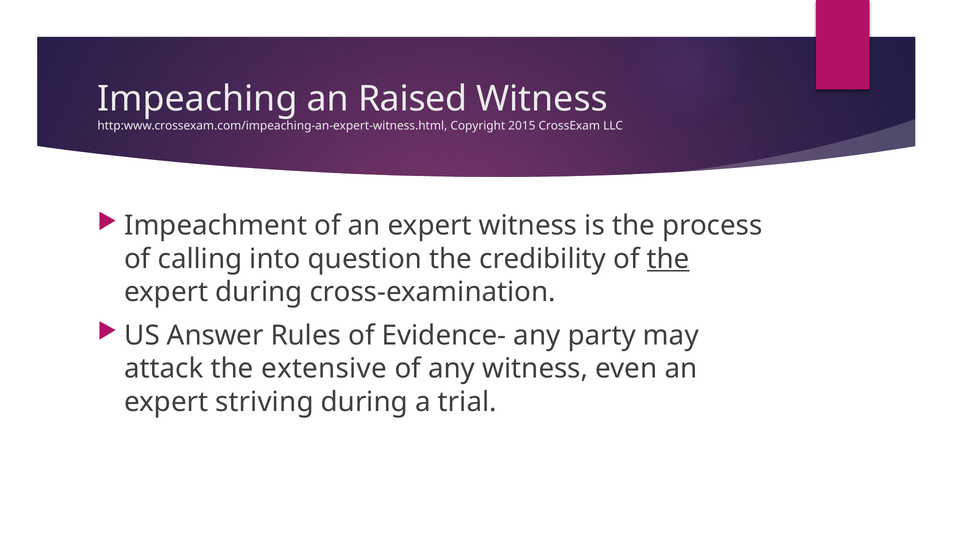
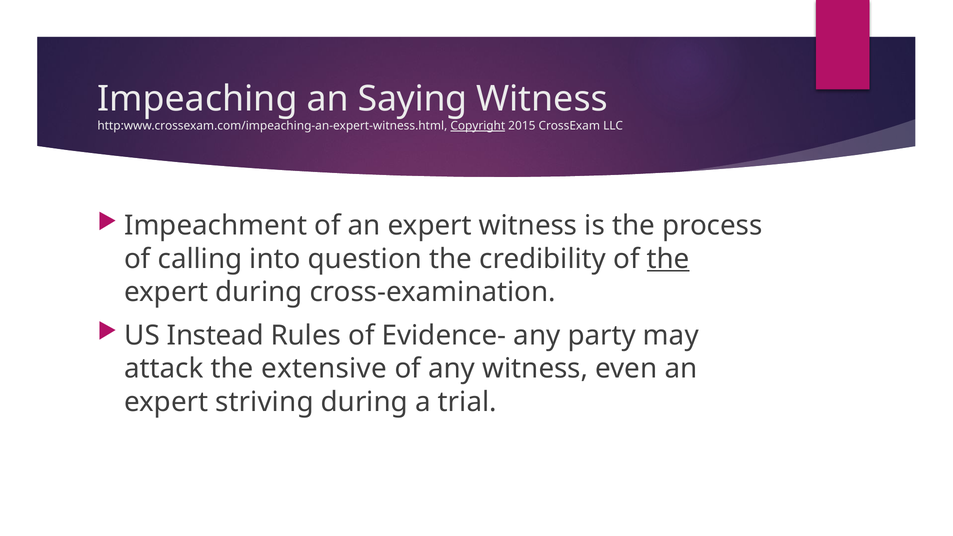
Raised: Raised -> Saying (413, 99)
Copyright underline: none -> present (478, 126)
Answer: Answer -> Instead (215, 335)
